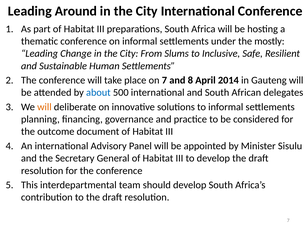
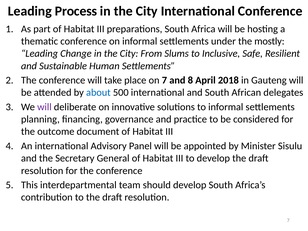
Around: Around -> Process (76, 11)
2014: 2014 -> 2018 (228, 80)
will colour: orange -> purple (44, 107)
